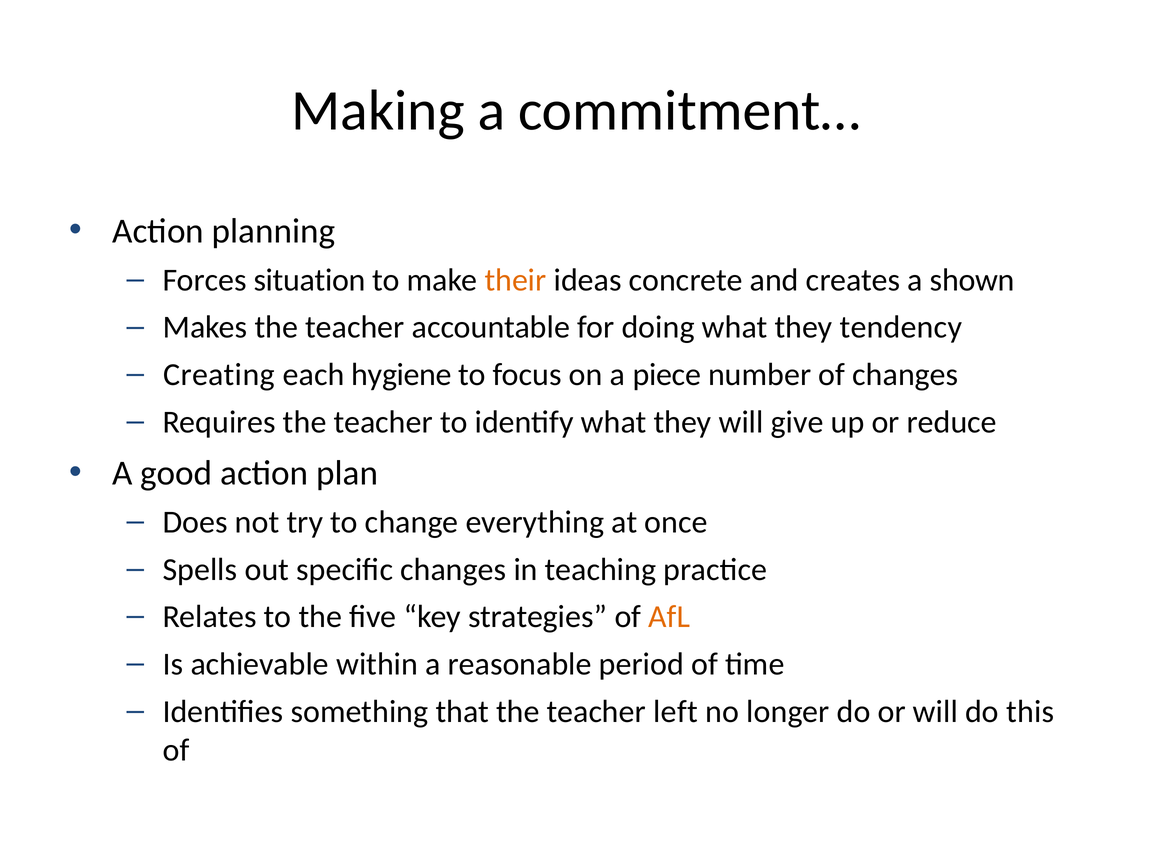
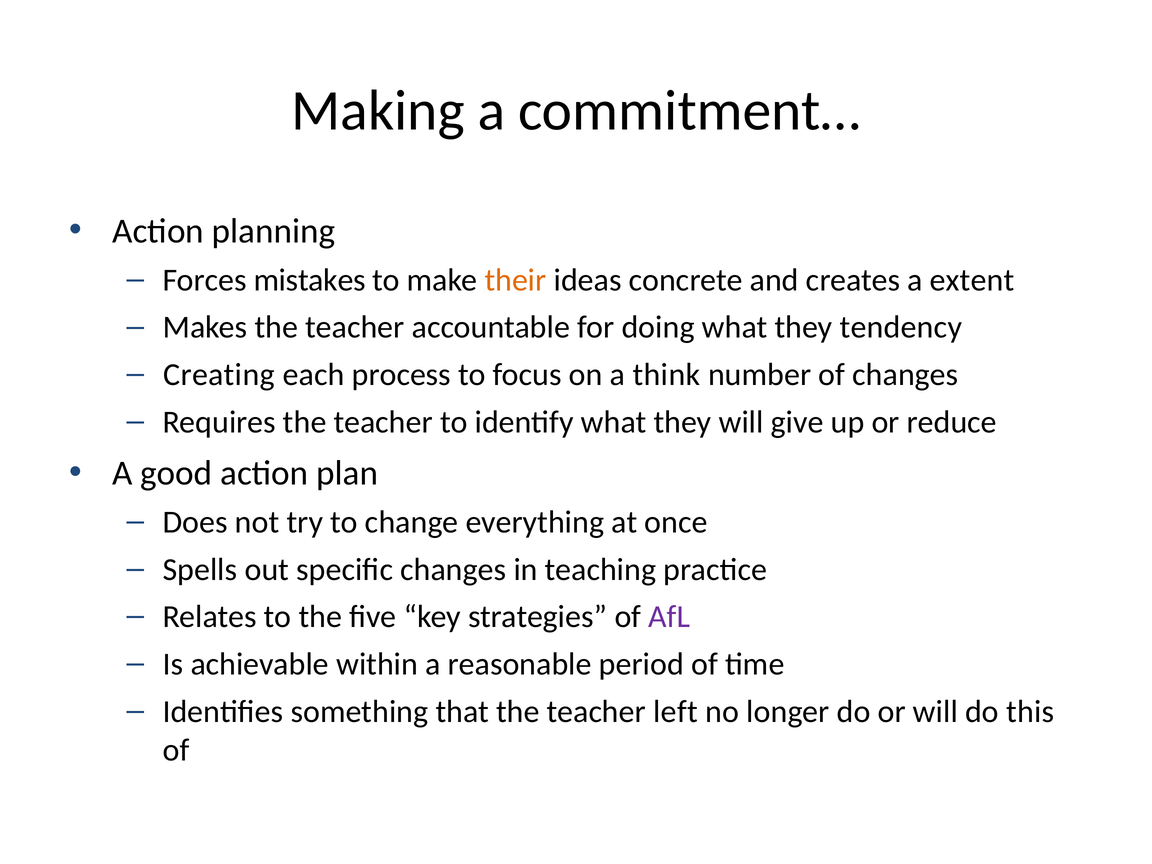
situation: situation -> mistakes (310, 280)
shown: shown -> extent (972, 280)
hygiene: hygiene -> process (401, 375)
piece: piece -> think (667, 375)
AfL colour: orange -> purple (669, 617)
